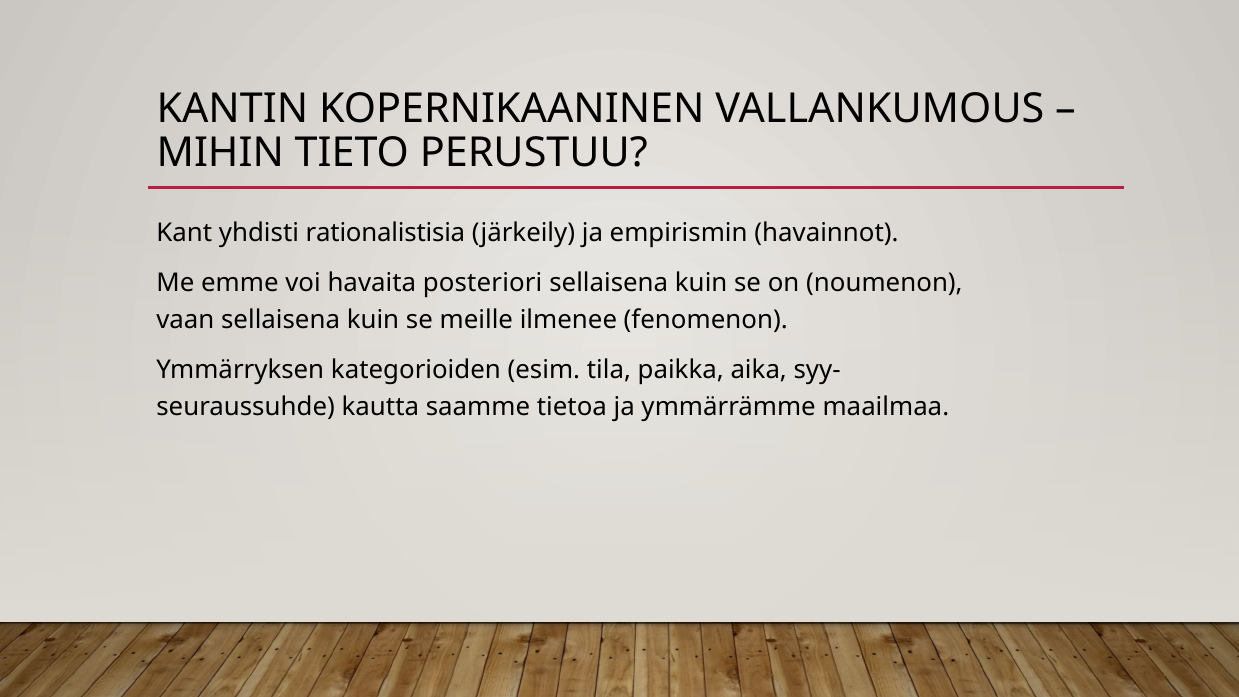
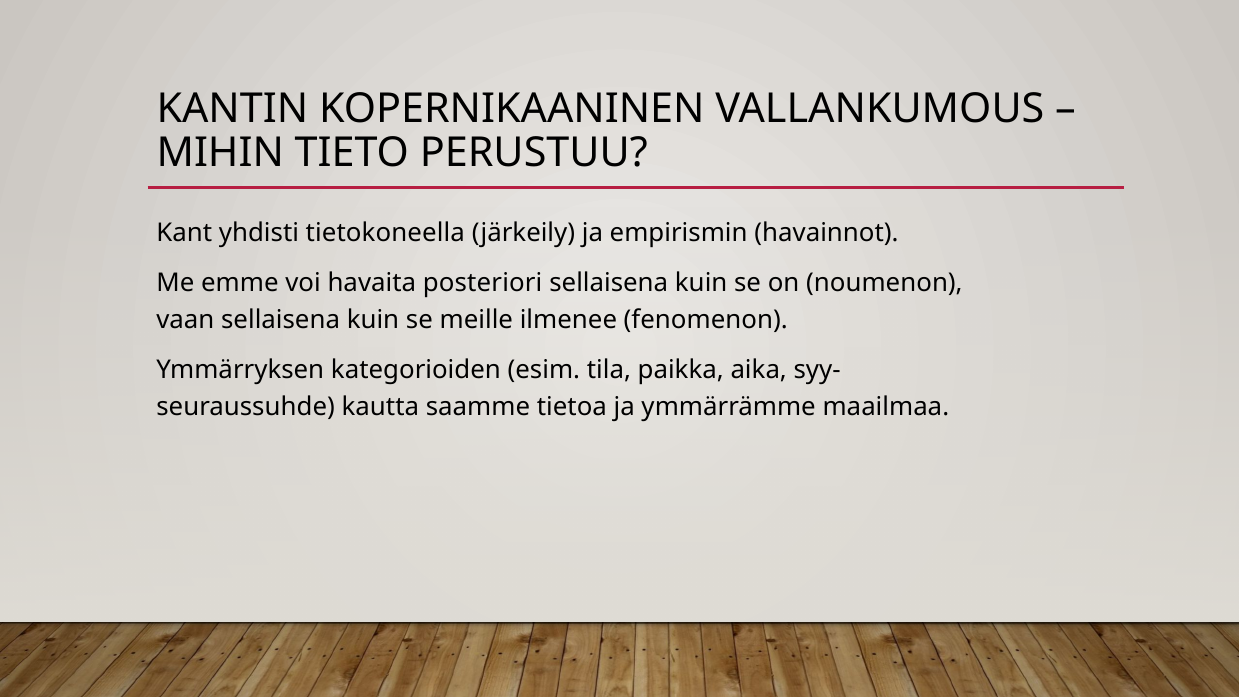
rationalistisia: rationalistisia -> tietokoneella (385, 232)
